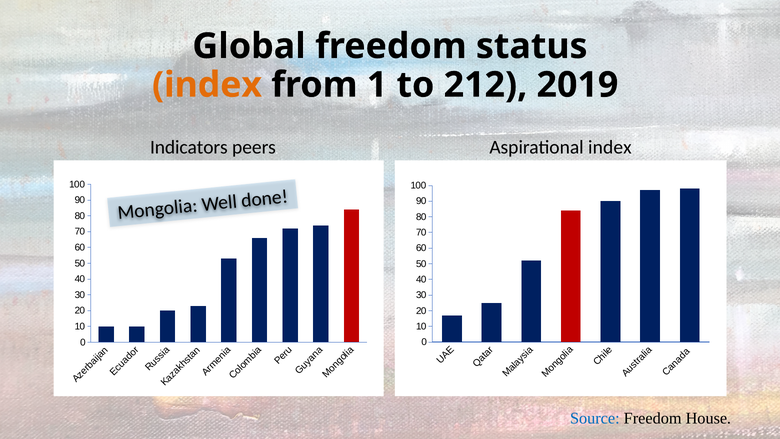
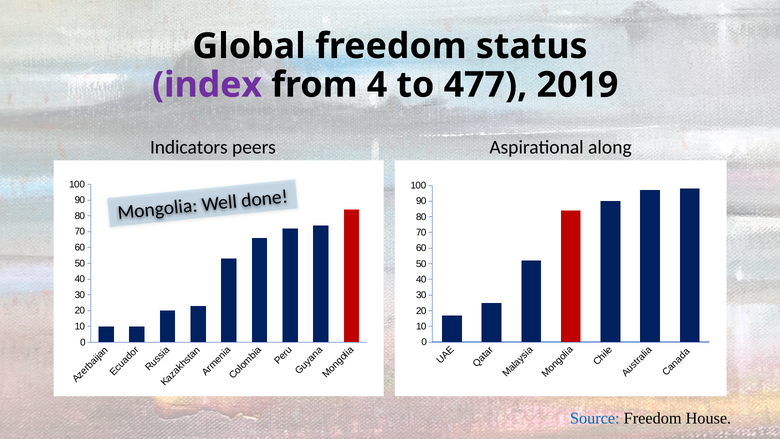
index colour: orange -> purple (207, 85)
1: 1 -> 4 (377, 85)
212: 212 -> 477 (485, 85)
Aspirational index: index -> along (610, 147)
